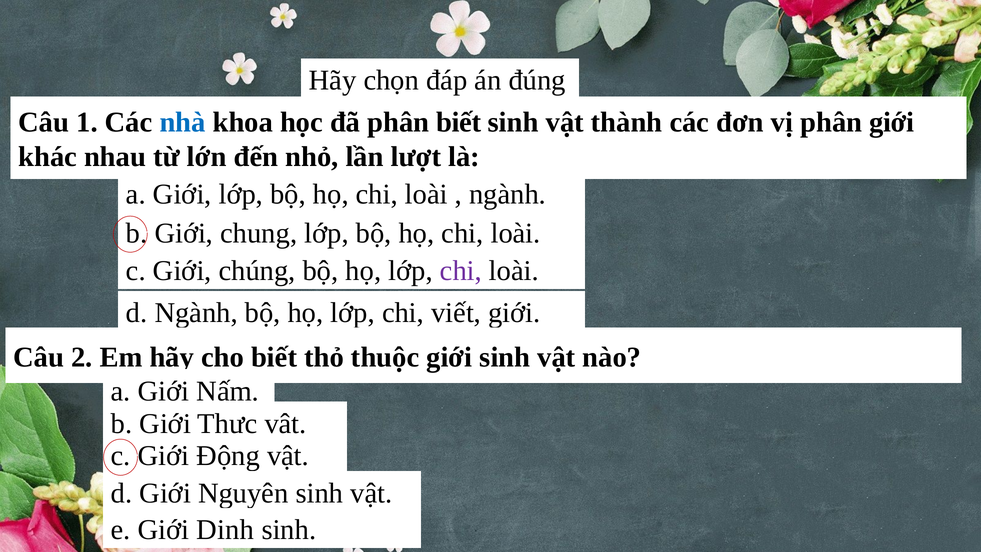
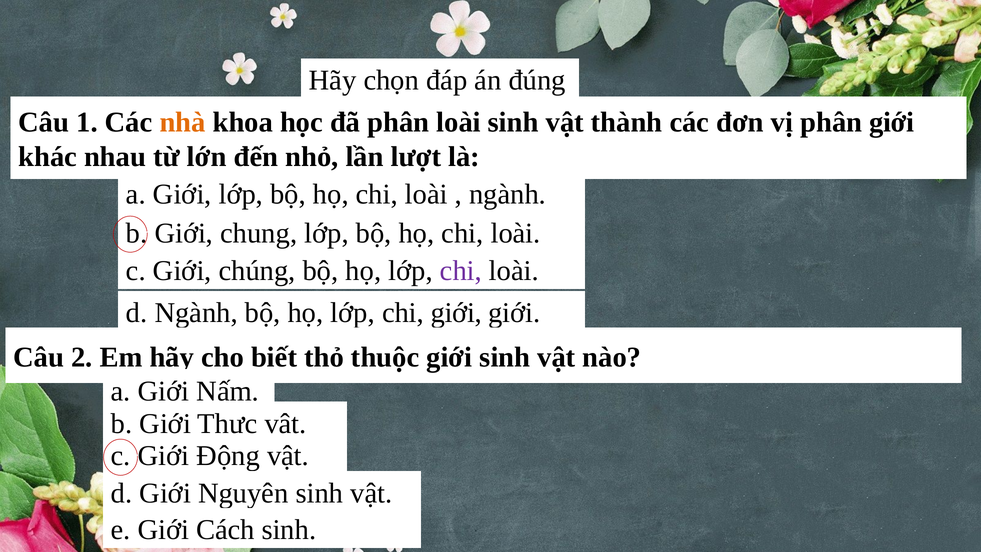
nhà colour: blue -> orange (183, 122)
phân biết: biết -> loài (459, 122)
chi viết: viết -> giới (456, 313)
Dinh: Dinh -> Cách (226, 530)
